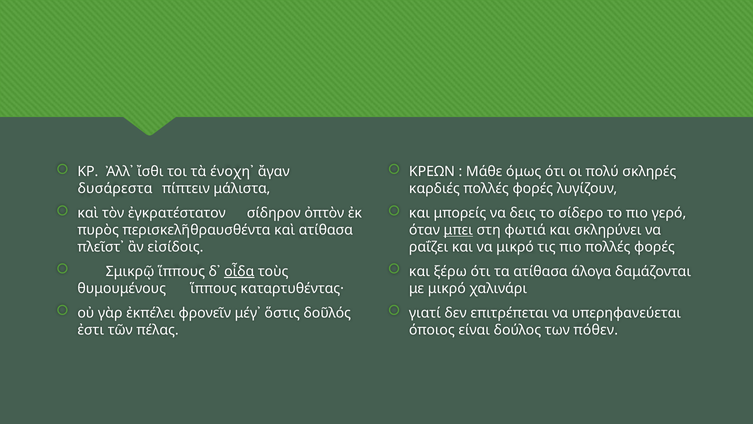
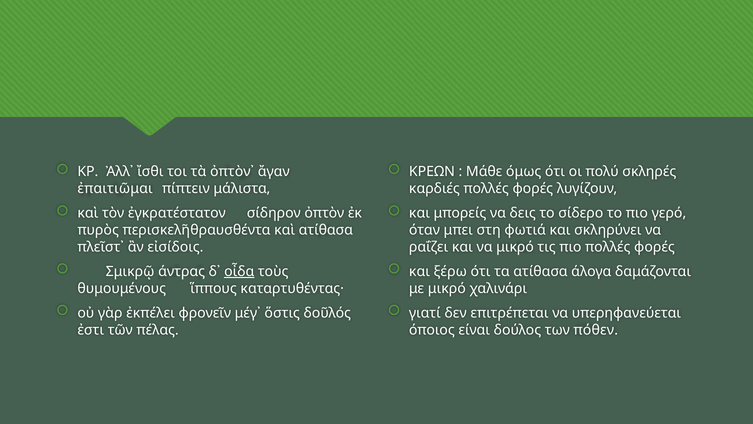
ένοχη᾽: ένοχη᾽ -> ὀπτὸν᾽ (232, 172)
δυσάρεστα: δυσάρεστα -> ἐπαιτιῶμαι (115, 188)
μπει underline: present -> none (458, 230)
Σμικρῷ ἵππους: ἵππους -> άντρας (182, 271)
